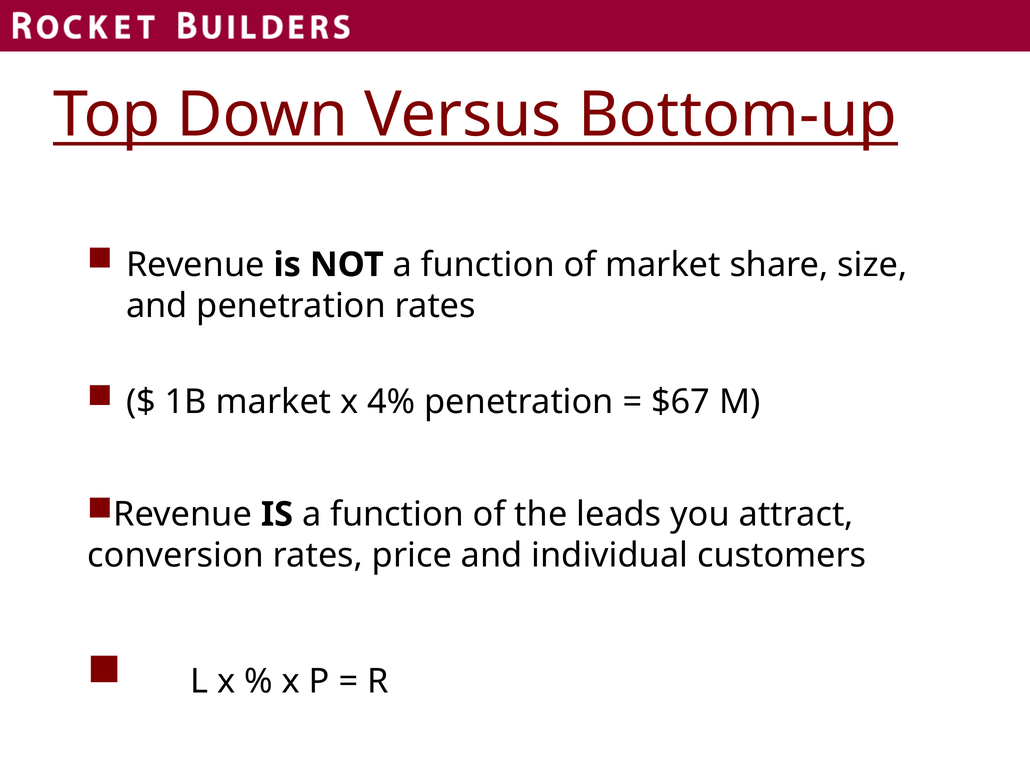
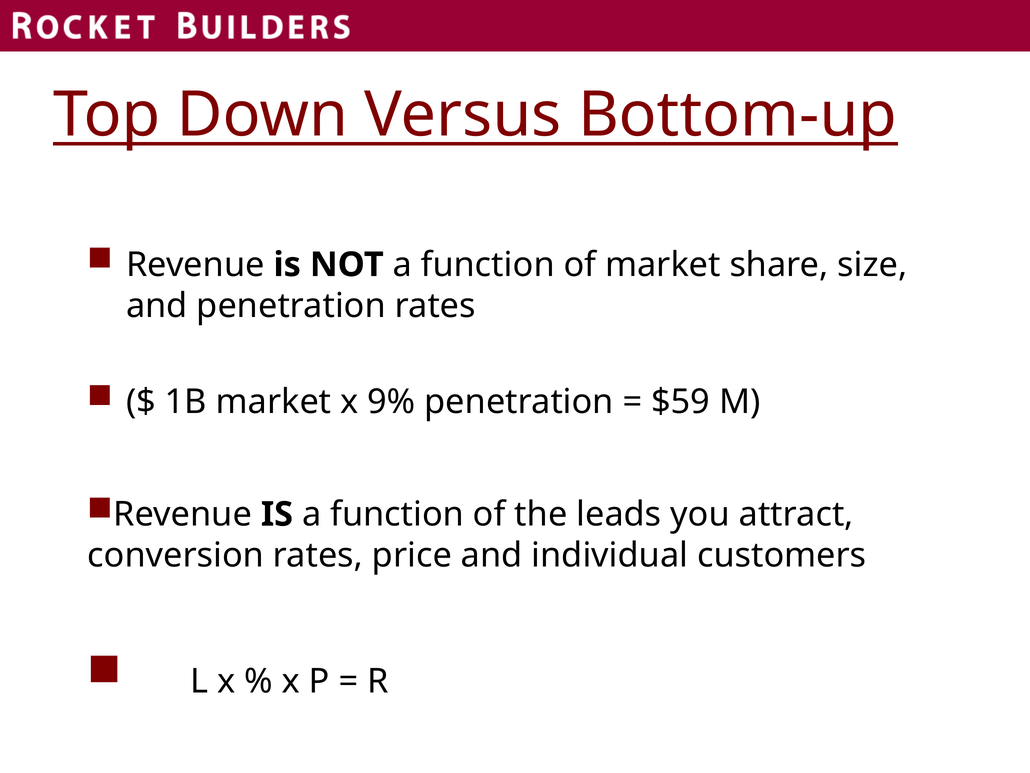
4%: 4% -> 9% (391, 402)
$67: $67 -> $59 (681, 402)
